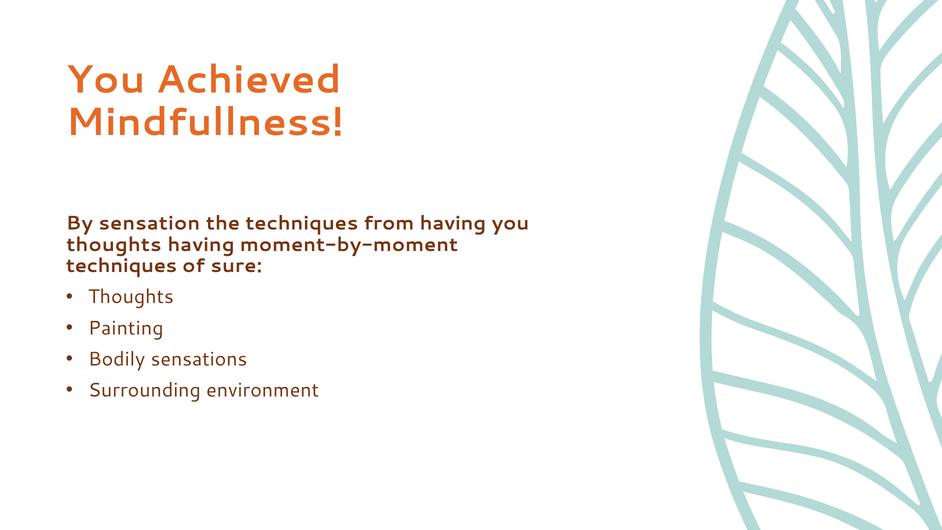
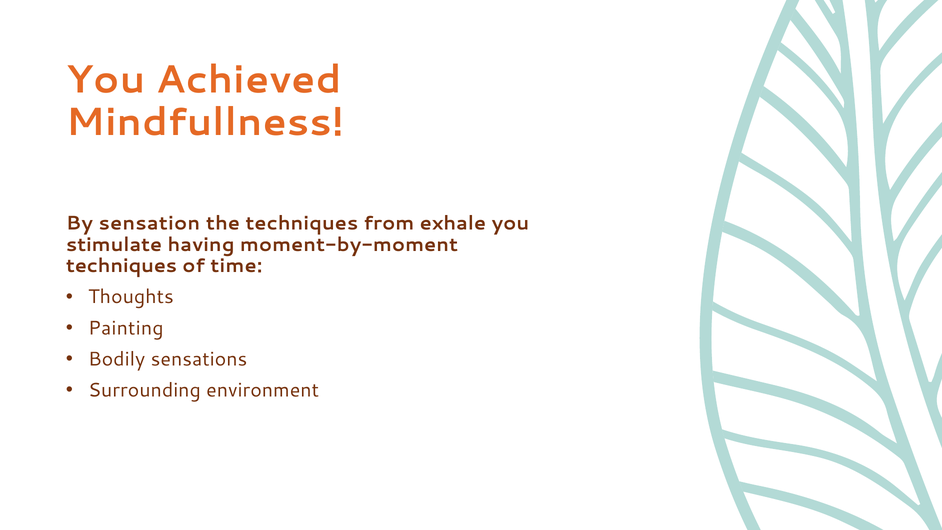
from having: having -> exhale (453, 223)
thoughts: thoughts -> stimulate (114, 245)
sure: sure -> time (236, 266)
